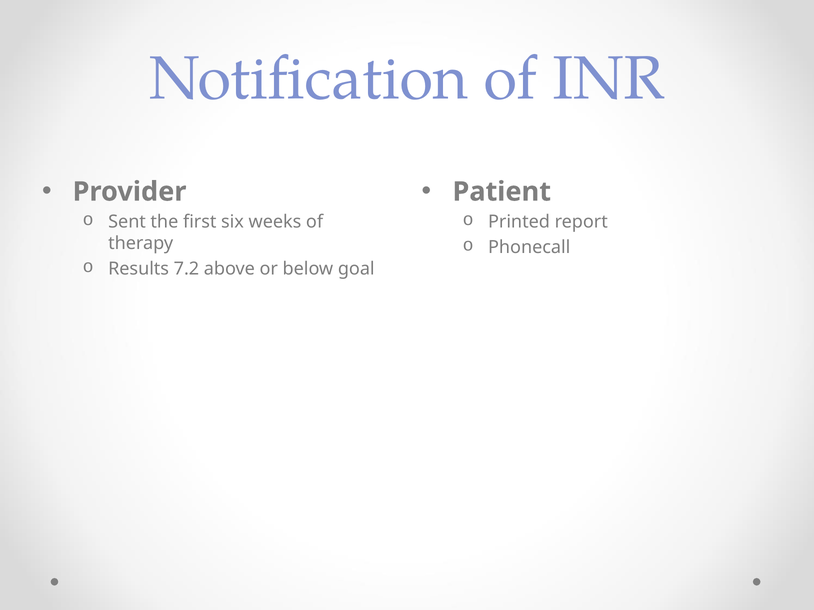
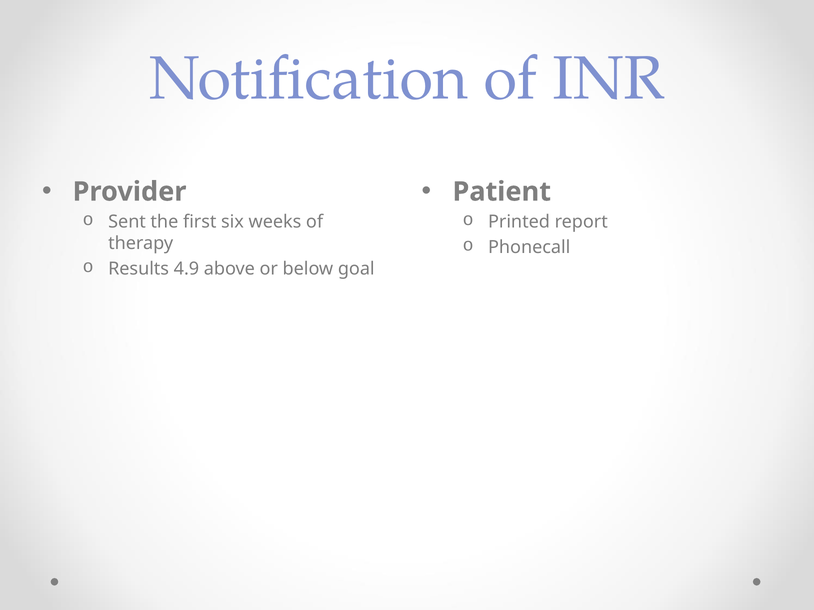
7.2: 7.2 -> 4.9 (186, 269)
